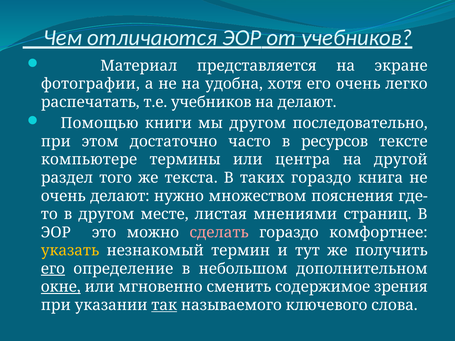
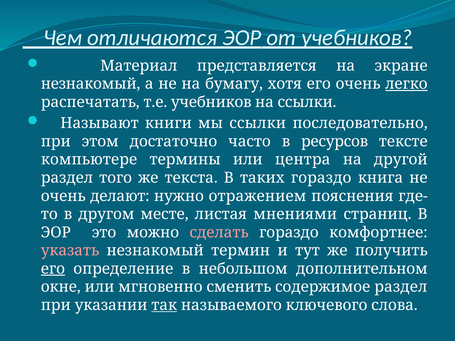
фотографии: фотографии -> незнакомый (91, 84)
удобна: удобна -> бумагу (234, 84)
легко underline: none -> present (406, 84)
на делают: делают -> ссылки (307, 102)
Помощью: Помощью -> Называют (100, 123)
мы другом: другом -> ссылки (258, 123)
множеством: множеством -> отражением (257, 196)
указать colour: yellow -> pink (70, 251)
окне underline: present -> none (61, 287)
содержимое зрения: зрения -> раздел (401, 287)
